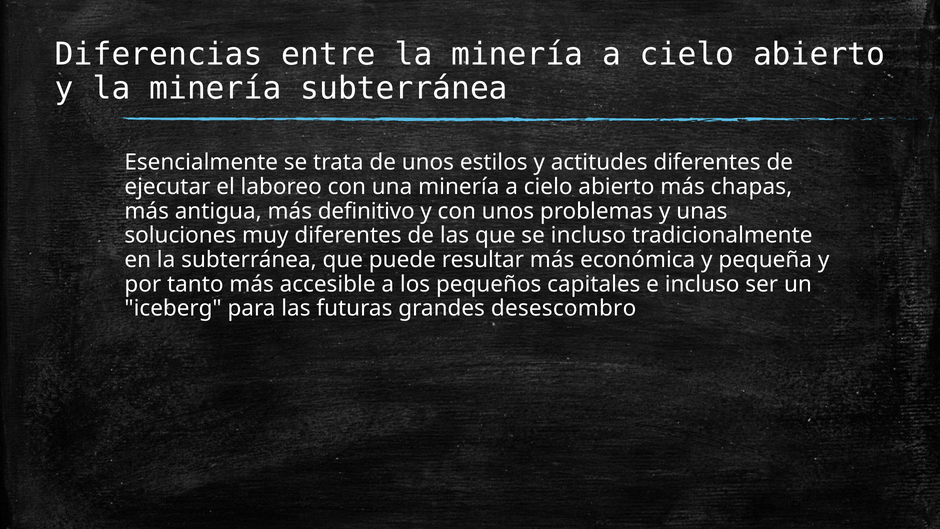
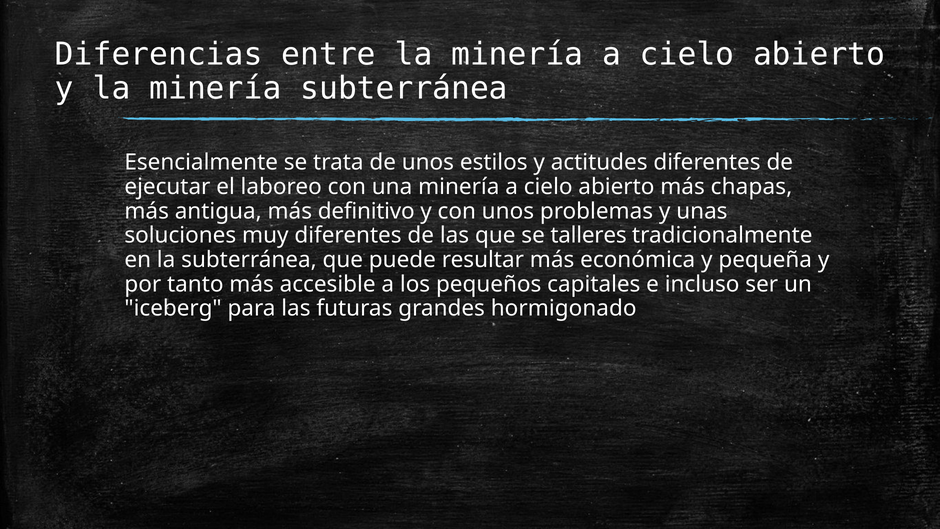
se incluso: incluso -> talleres (589, 235)
desescombro: desescombro -> hormigonado (564, 308)
